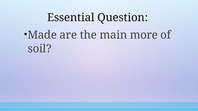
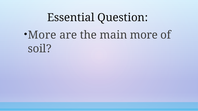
Made: Made -> More (42, 35)
